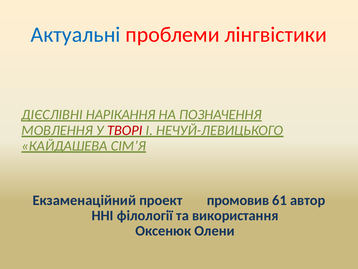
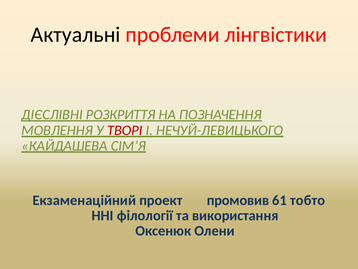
Актуальні colour: blue -> black (76, 35)
НАРІКАННЯ: НАРІКАННЯ -> РОЗКРИТТЯ (121, 114)
автор: автор -> тобто (308, 200)
